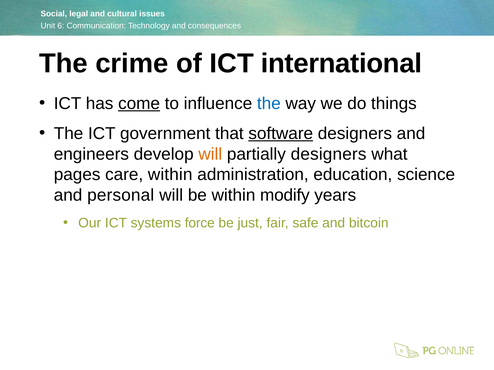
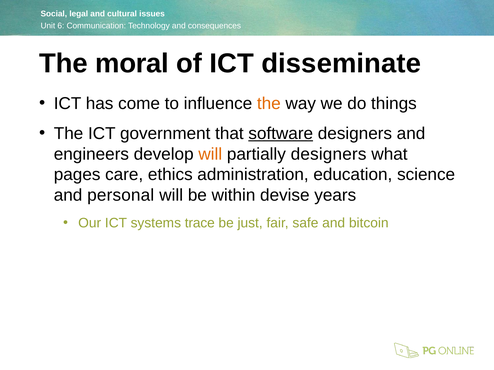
crime: crime -> moral (132, 64)
international: international -> disseminate (341, 64)
come underline: present -> none (139, 104)
the colour: blue -> orange (269, 104)
care within: within -> ethics (170, 175)
modify: modify -> devise (285, 195)
force: force -> trace (200, 223)
